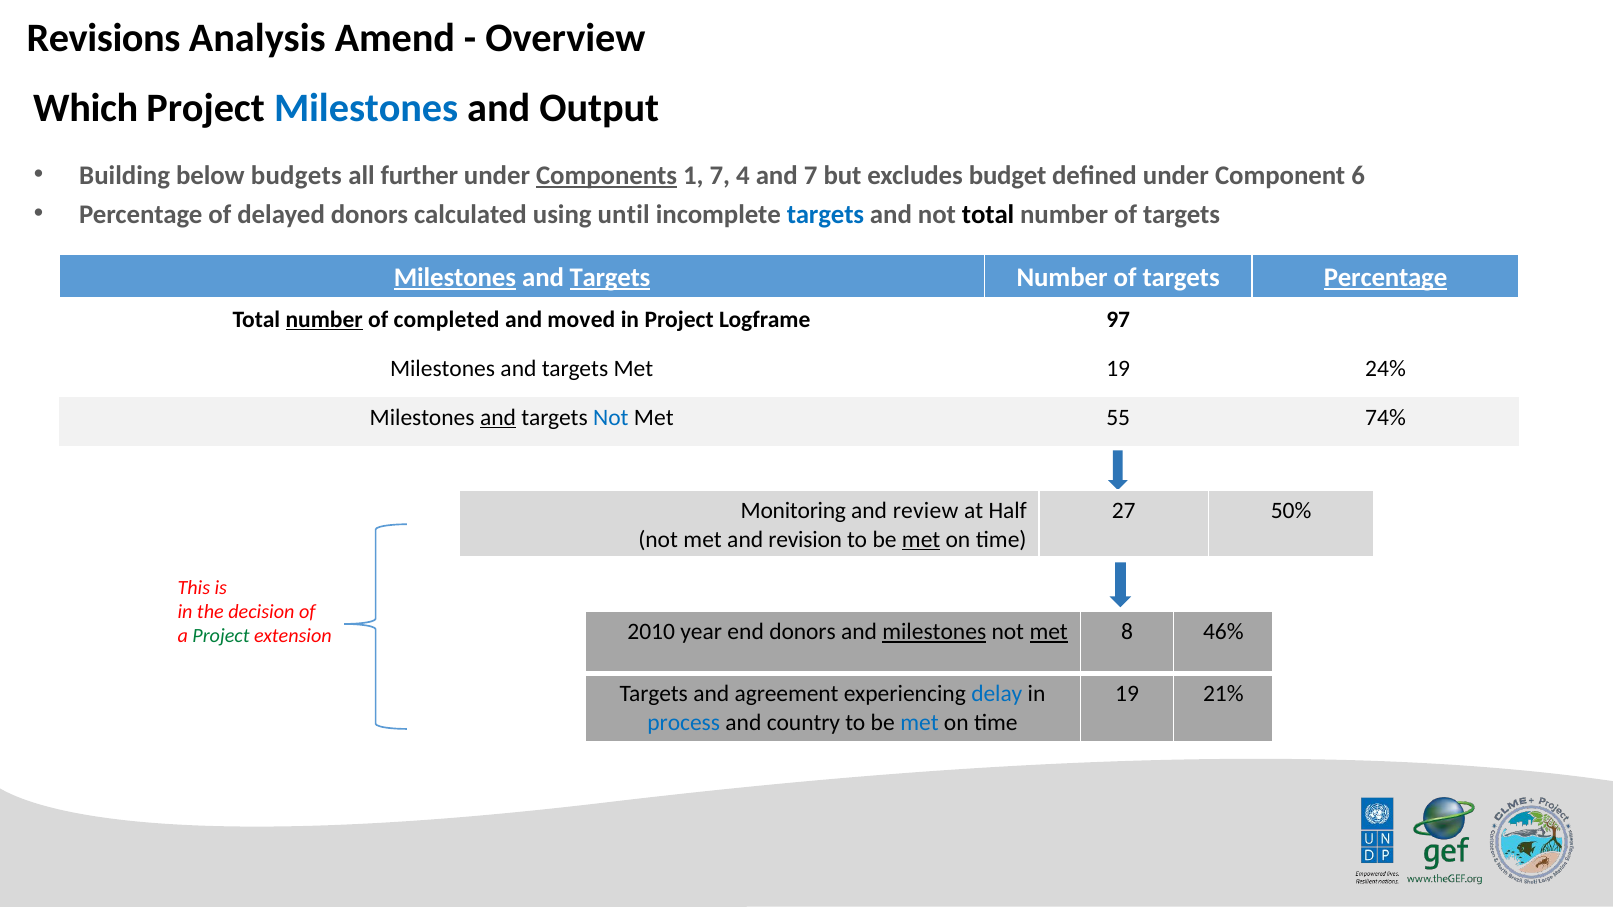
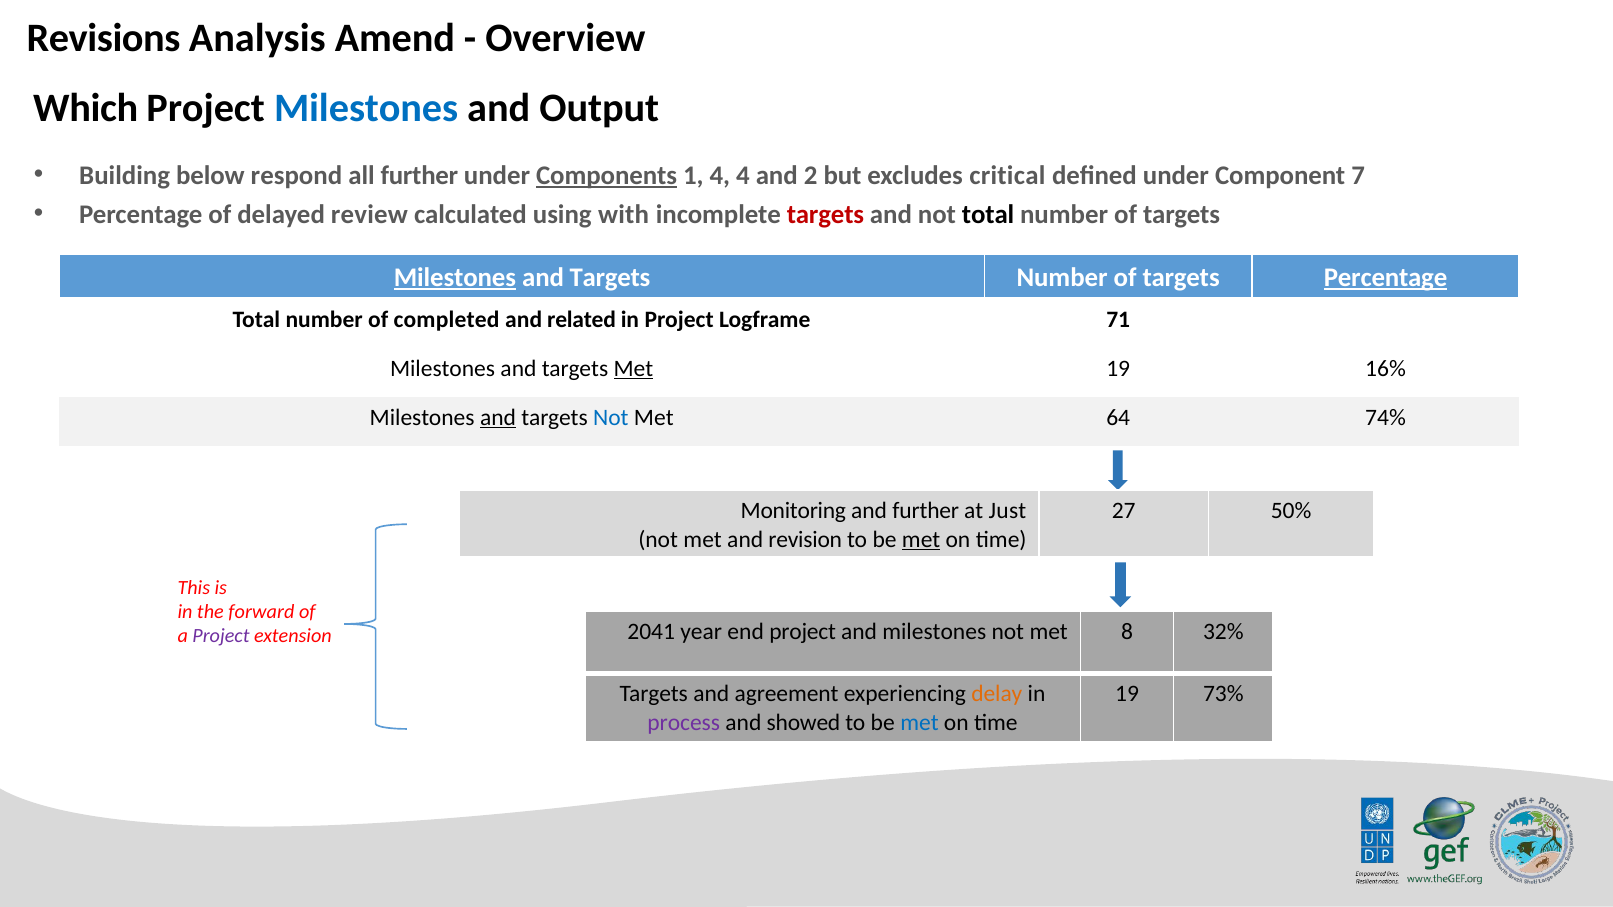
budgets: budgets -> respond (296, 176)
1 7: 7 -> 4 (720, 176)
and 7: 7 -> 2 (811, 176)
budget: budget -> critical (1007, 176)
6: 6 -> 7 (1358, 176)
delayed donors: donors -> review (369, 214)
until: until -> with (624, 214)
targets colour: blue -> red (825, 214)
Targets underline: present -> none (610, 277)
number underline: present -> none (324, 320)
moved: moved -> related (582, 320)
97: 97 -> 71 (1118, 320)
Met underline: none -> present (633, 369)
24%: 24% -> 16% (1385, 369)
55: 55 -> 64 (1118, 418)
and review: review -> further (926, 511)
Half: Half -> Just (1008, 511)
decision: decision -> forward (261, 612)
2010: 2010 -> 2041 (651, 632)
end donors: donors -> project (803, 632)
milestones underline: present -> none (934, 632)
met underline: present -> none (1049, 632)
46%: 46% -> 32% (1223, 632)
Project colour: green -> purple (221, 637)
delay colour: blue -> orange (997, 694)
21%: 21% -> 73% (1223, 694)
process colour: blue -> purple (684, 723)
country: country -> showed (804, 723)
